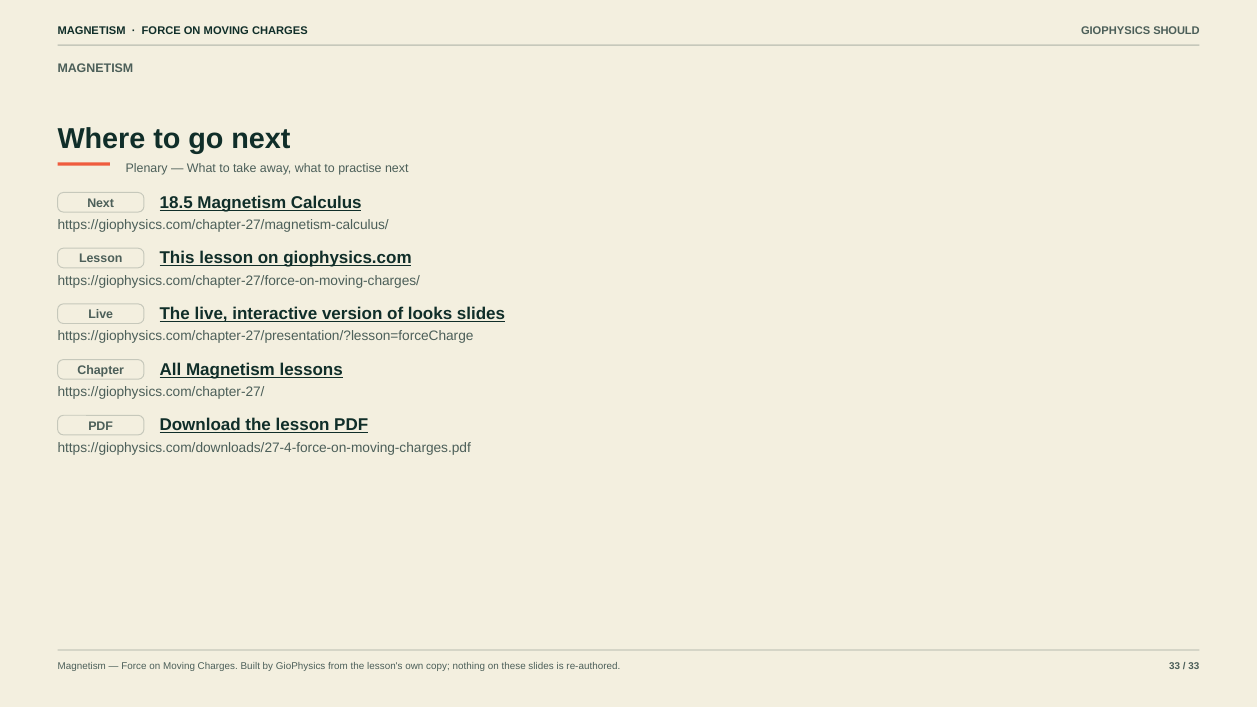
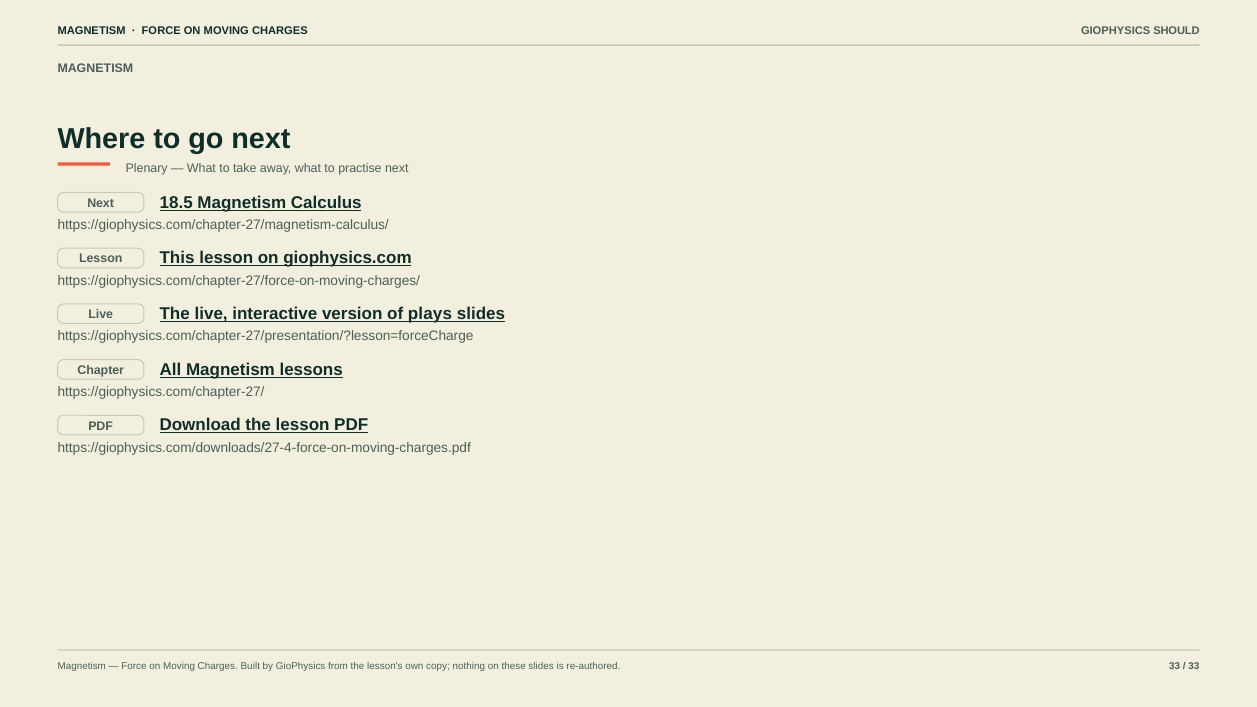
looks: looks -> plays (430, 314)
